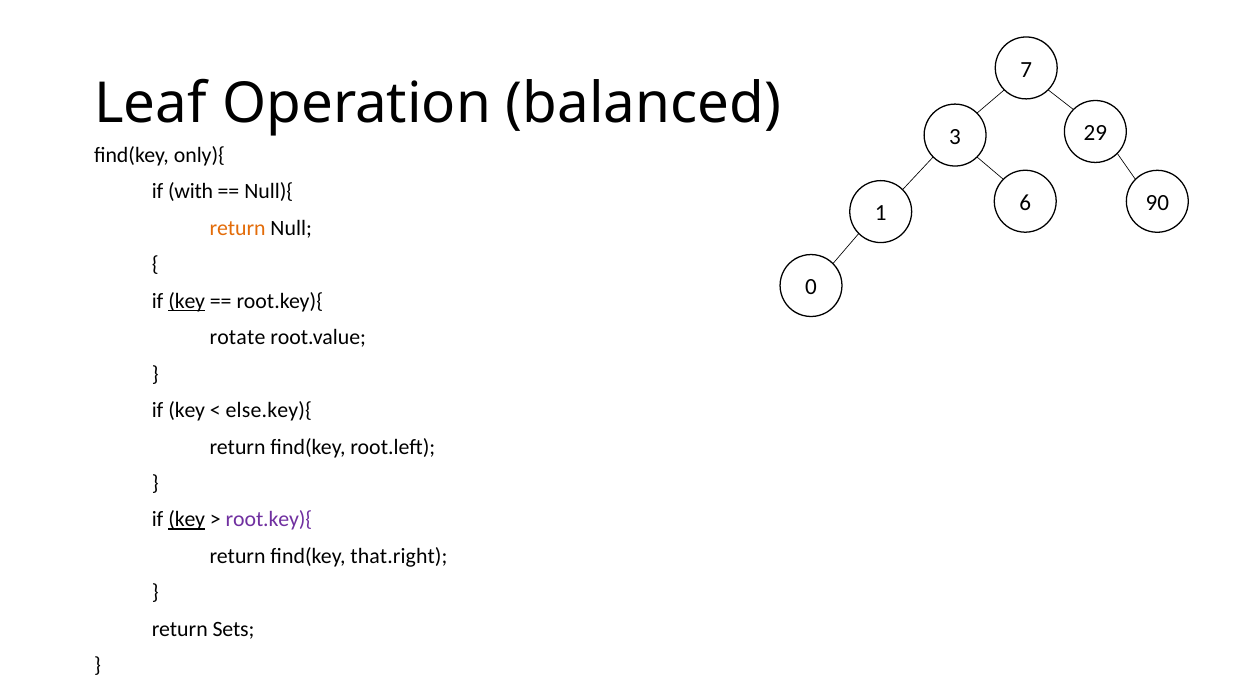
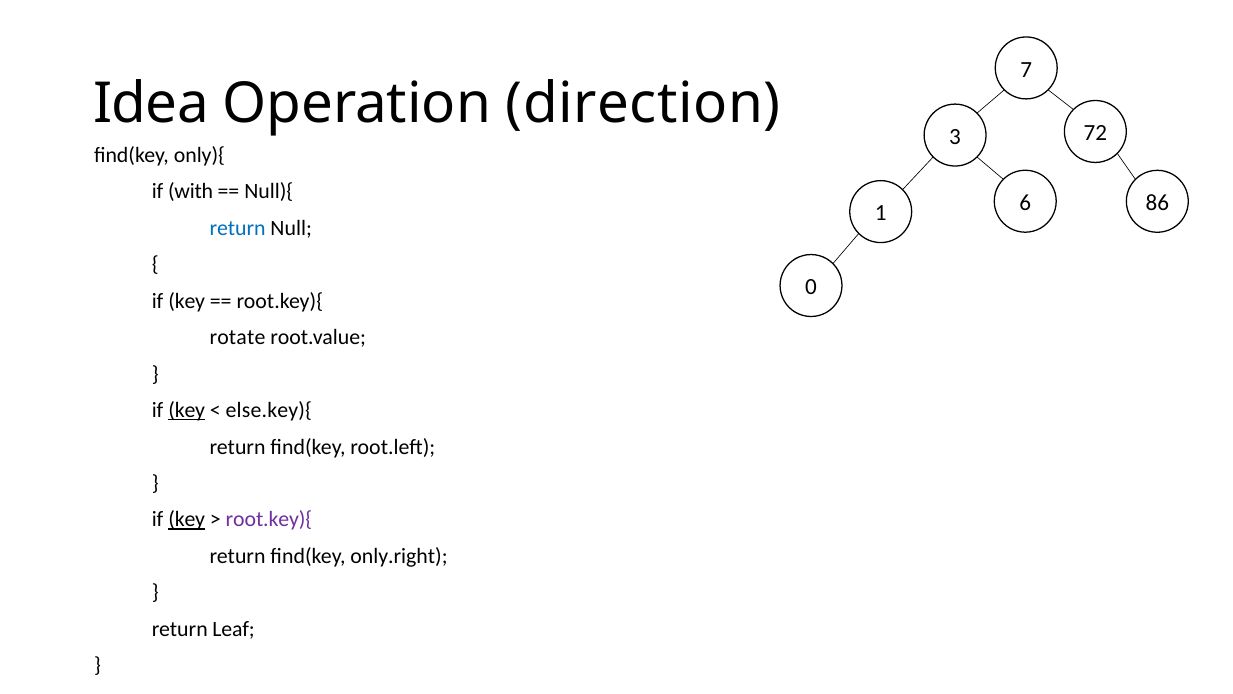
Leaf: Leaf -> Idea (151, 104)
balanced: balanced -> direction (643, 104)
29: 29 -> 72 (1095, 133)
90: 90 -> 86 (1157, 203)
return colour: orange -> blue (238, 228)
key underline: present -> none (187, 301)
key underline: none -> present (187, 410)
that.right: that.right -> only.right (399, 556)
Sets: Sets -> Leaf (234, 629)
